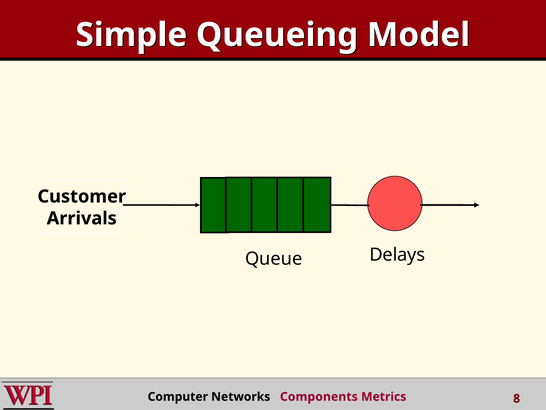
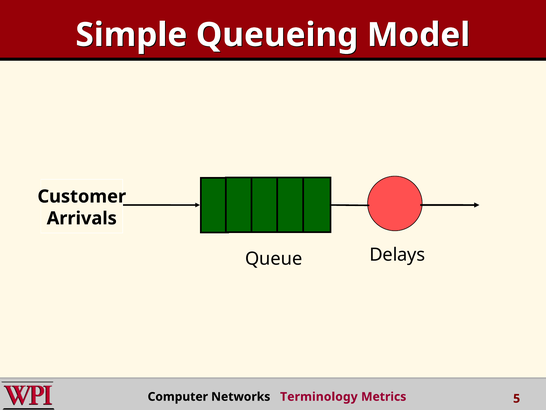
Components: Components -> Terminology (319, 396)
8: 8 -> 5 (517, 398)
